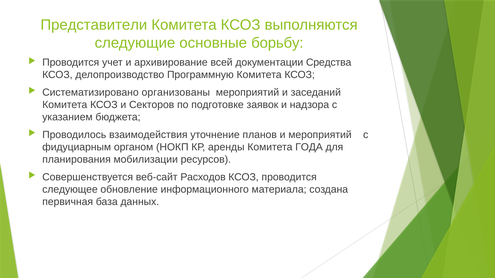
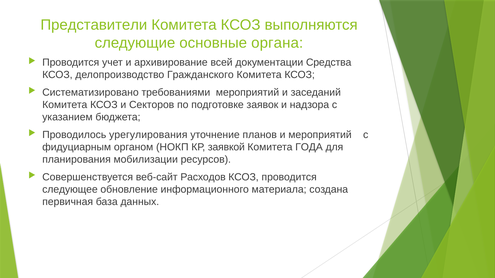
борьбу: борьбу -> органа (277, 43)
Программную: Программную -> Гражданского (200, 75)
организованы: организованы -> требованиями (176, 93)
взаимодействия: взаимодействия -> урегулирования (148, 135)
аренды: аренды -> заявкой (226, 147)
